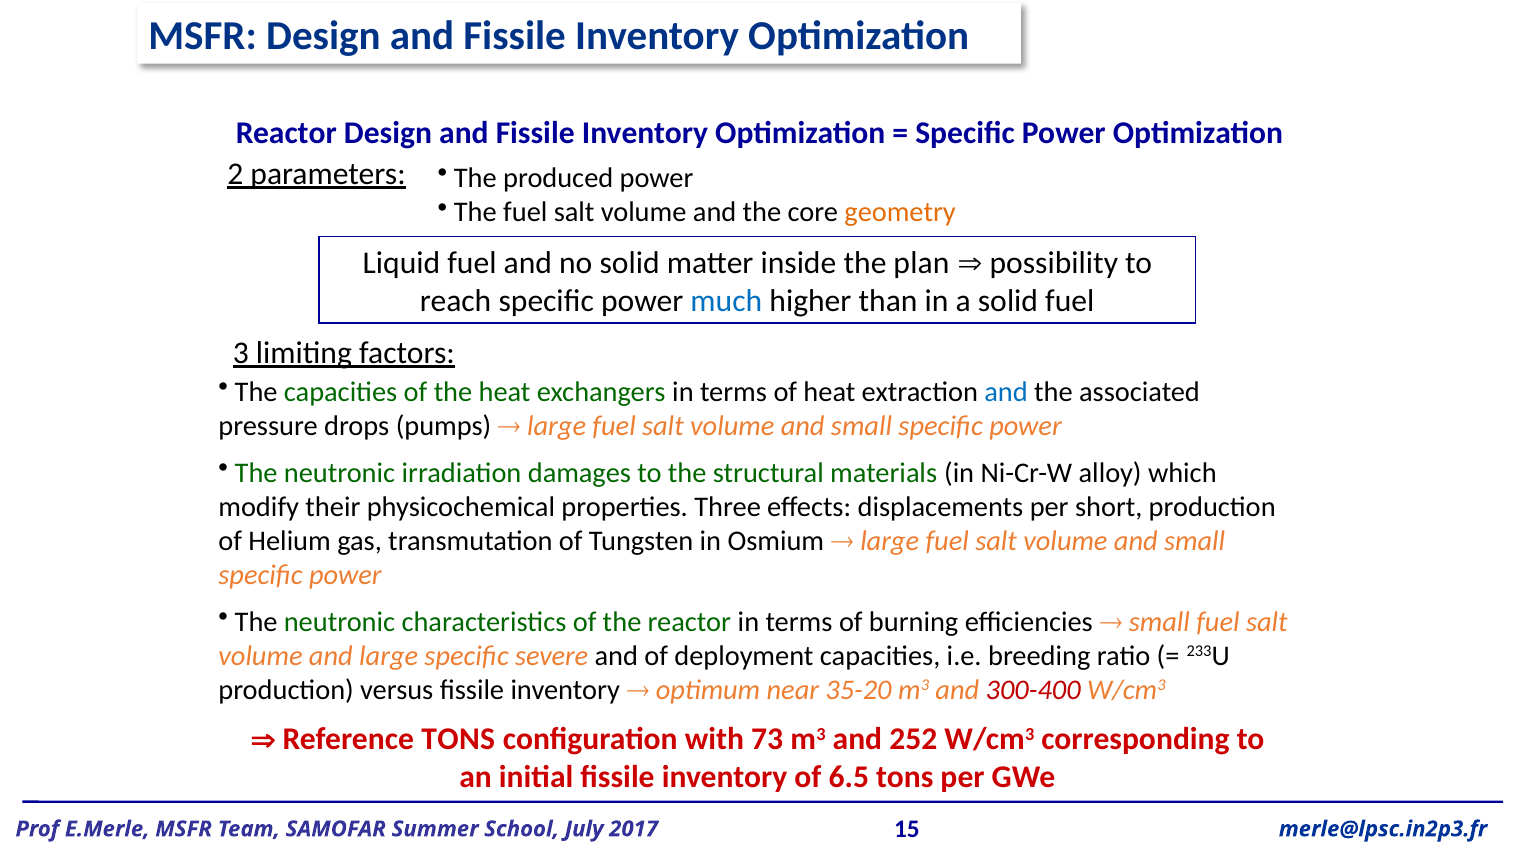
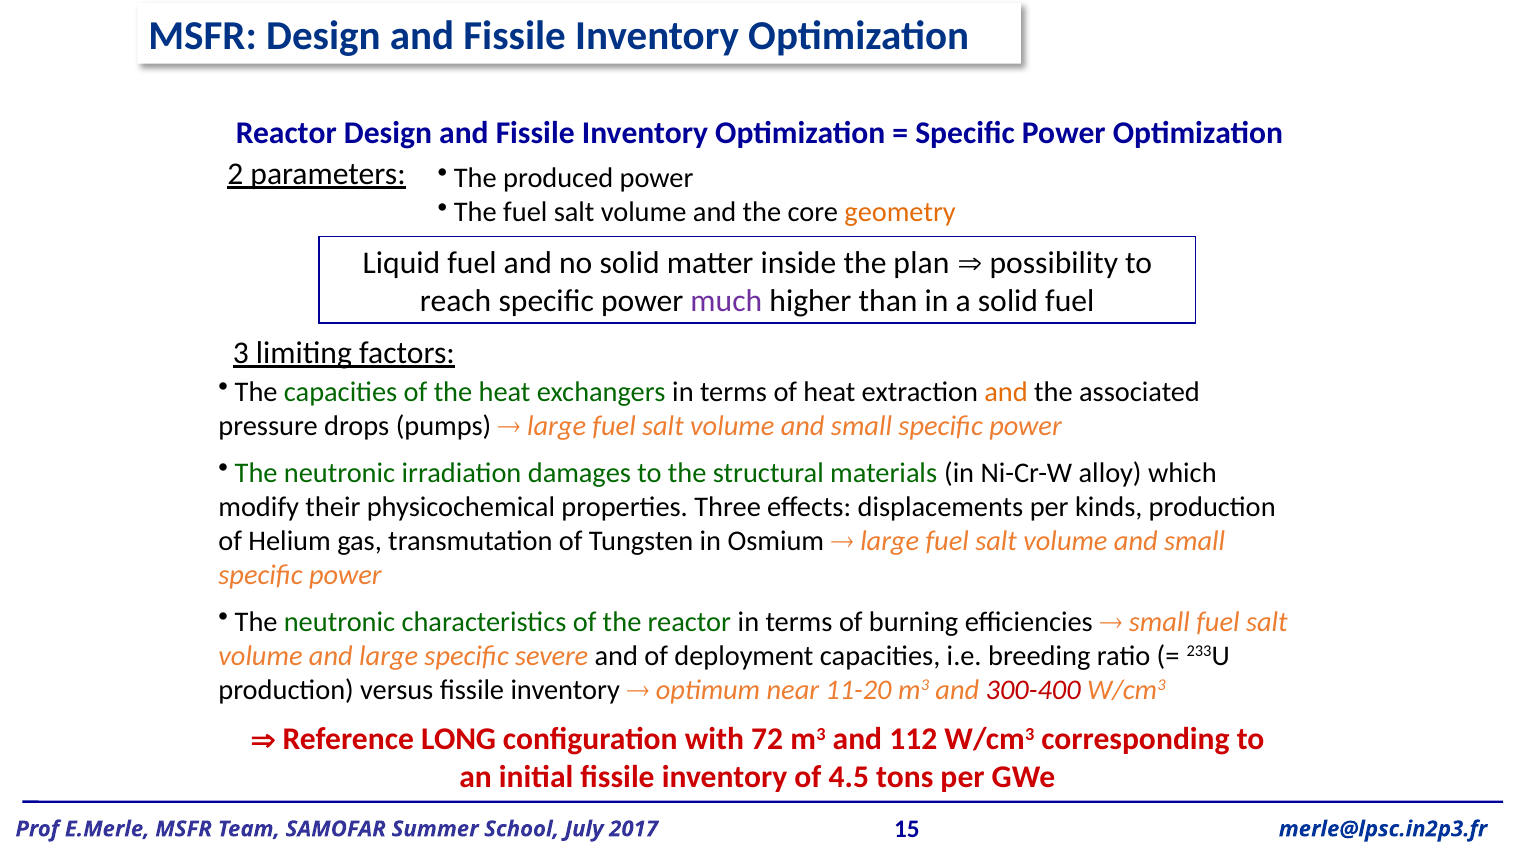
much colour: blue -> purple (726, 301)
and colour: blue -> orange (1006, 392)
short: short -> kinds (1109, 507)
35-20: 35-20 -> 11-20 (859, 690)
Reference TONS: TONS -> LONG (459, 740)
73: 73 -> 72 (767, 740)
252: 252 -> 112 (913, 740)
6.5: 6.5 -> 4.5 (849, 778)
